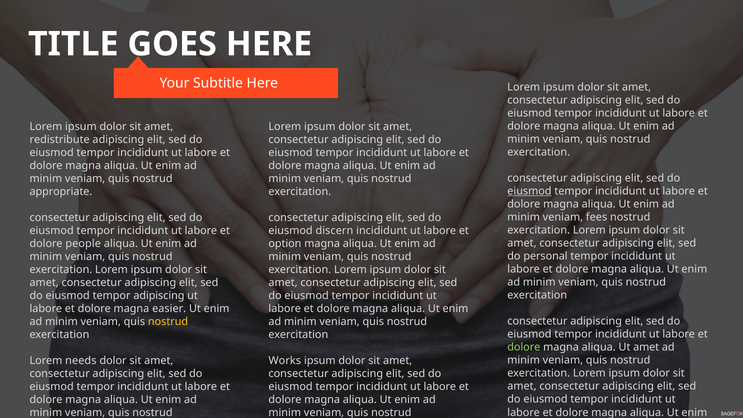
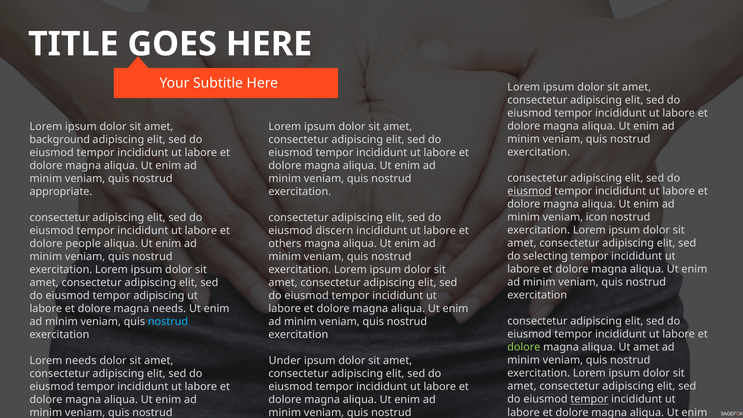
redistribute: redistribute -> background (60, 140)
fees: fees -> icon (597, 217)
option: option -> others (285, 244)
personal: personal -> selecting (546, 256)
magna easier: easier -> needs (169, 309)
nostrud colour: yellow -> light blue (168, 322)
Works: Works -> Under (285, 361)
tempor underline: none -> present (589, 399)
